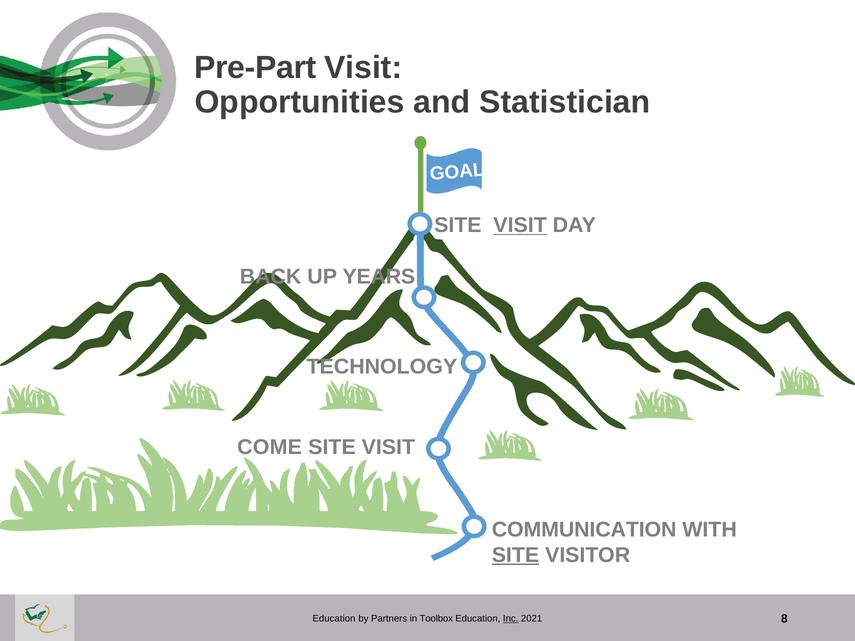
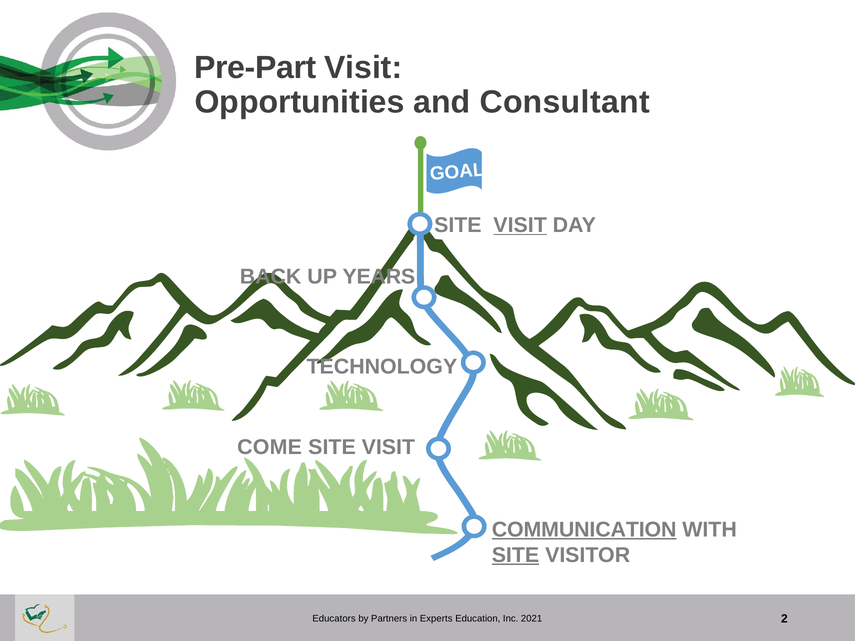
Statistician: Statistician -> Consultant (565, 102)
COMMUNICATION underline: none -> present (584, 530)
Education: Education -> Educators (334, 619)
Toolbox: Toolbox -> Experts (436, 619)
Inc underline: present -> none (511, 619)
8: 8 -> 2 (784, 619)
